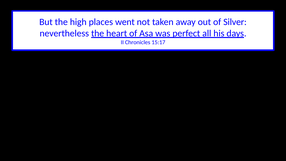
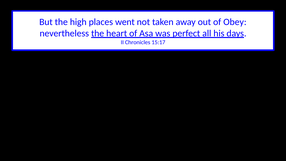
Silver: Silver -> Obey (235, 22)
